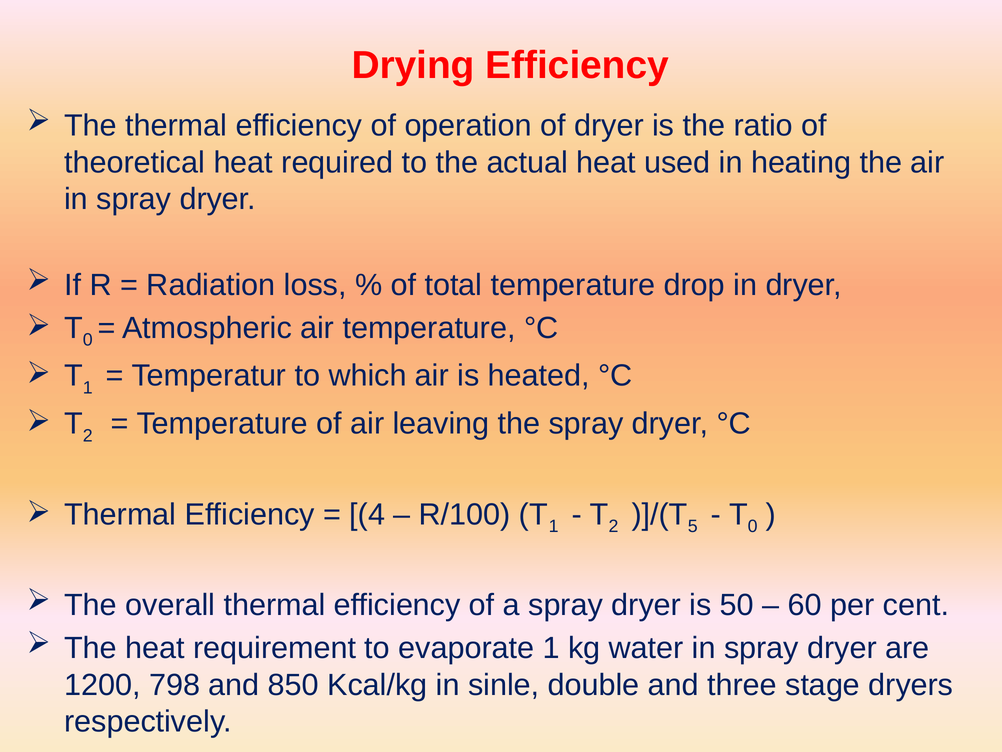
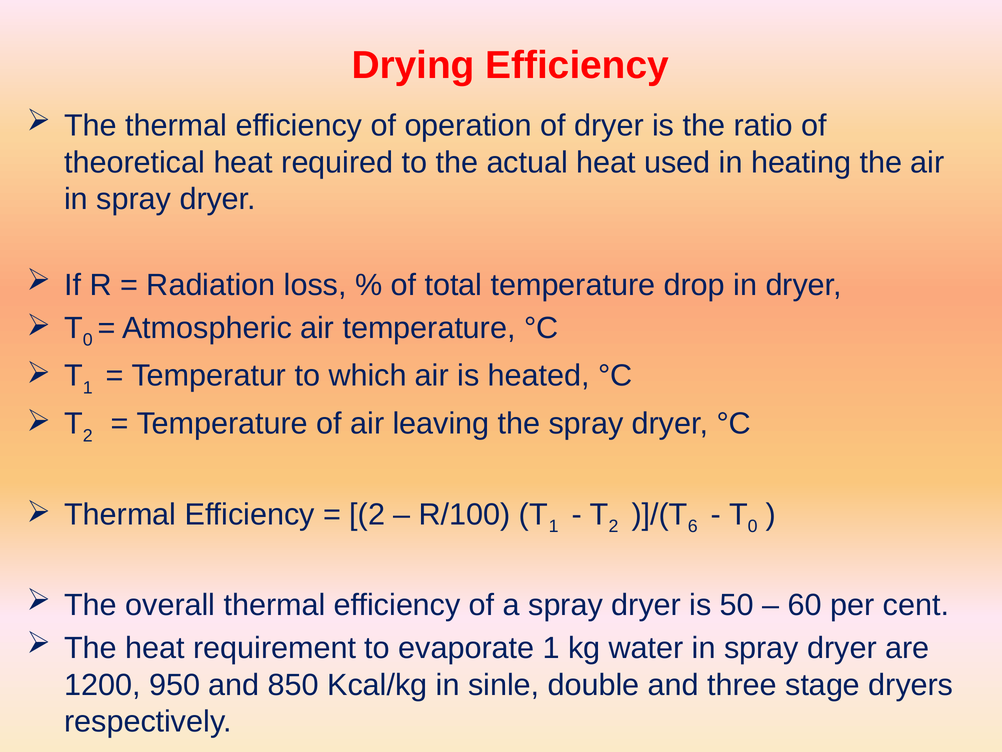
4: 4 -> 2 (367, 514)
5: 5 -> 6 (693, 526)
798: 798 -> 950 (175, 685)
